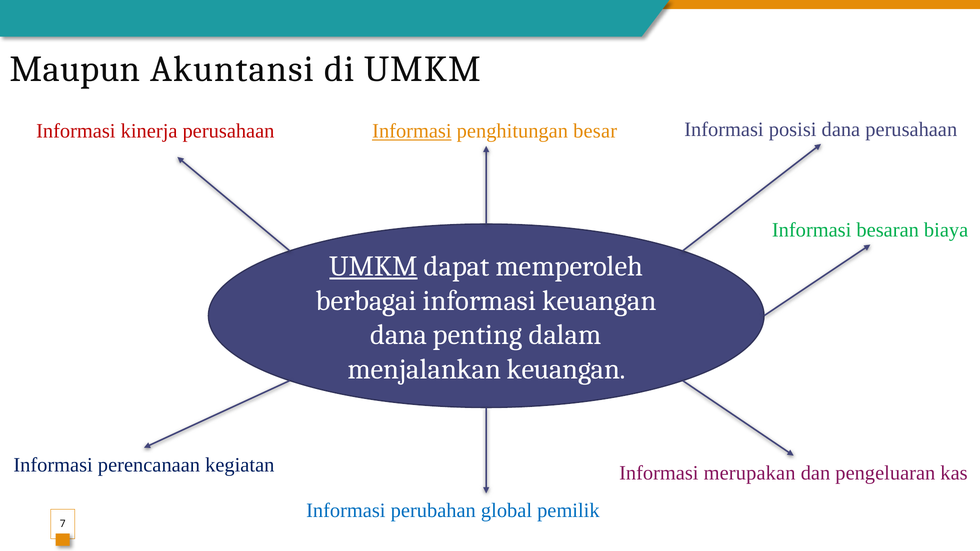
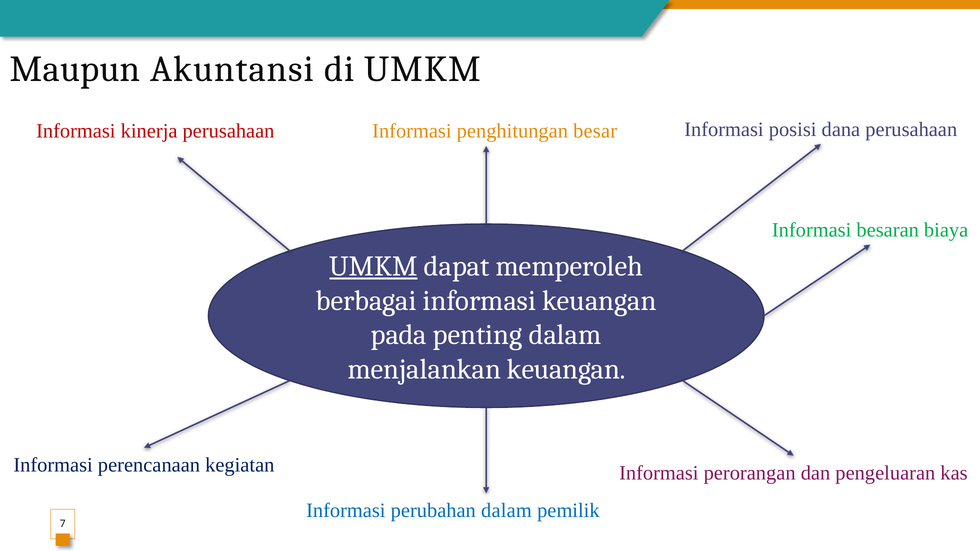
Informasi underline: present -> none (412, 131)
dana: dana -> pada (399, 335)
merupakan: merupakan -> perorangan (750, 473)
perubahan global: global -> dalam (506, 511)
